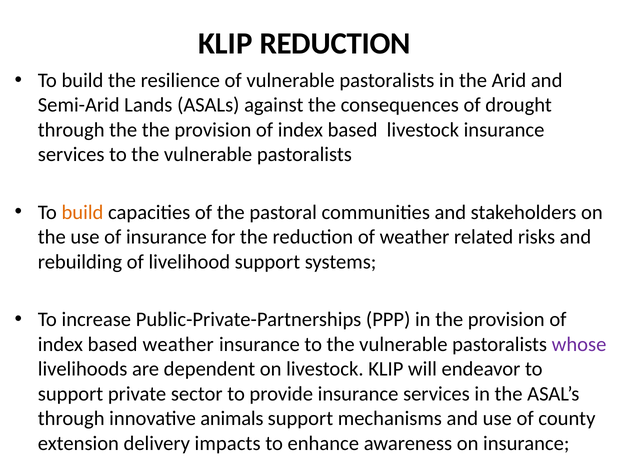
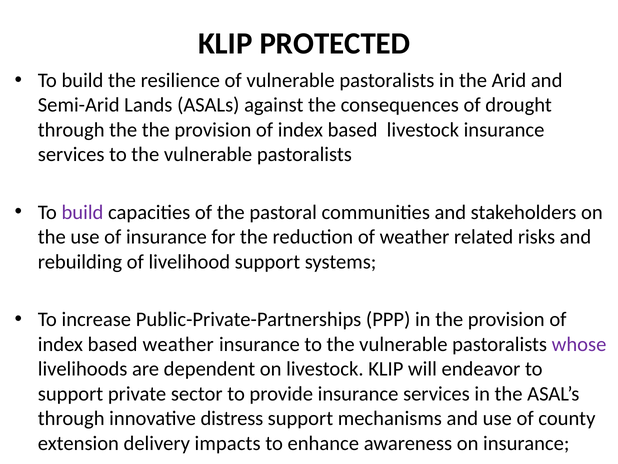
KLIP REDUCTION: REDUCTION -> PROTECTED (335, 43)
build colour: orange -> purple (82, 212)
animals: animals -> distress (232, 418)
